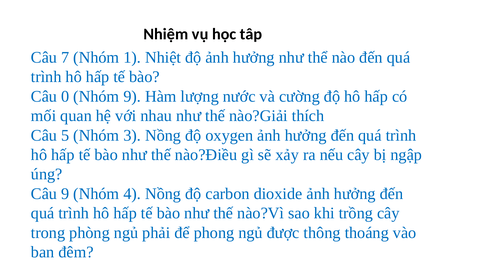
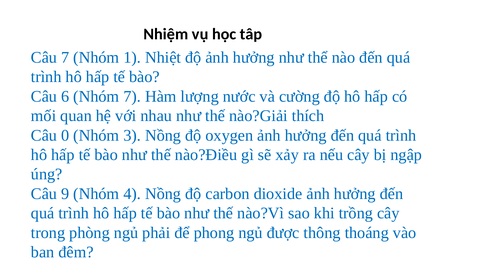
0: 0 -> 6 (65, 96)
Nhóm 9: 9 -> 7 (132, 96)
5: 5 -> 0 (65, 135)
